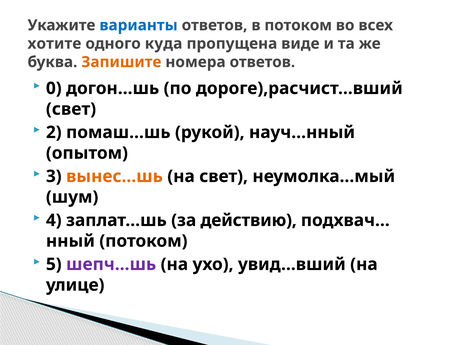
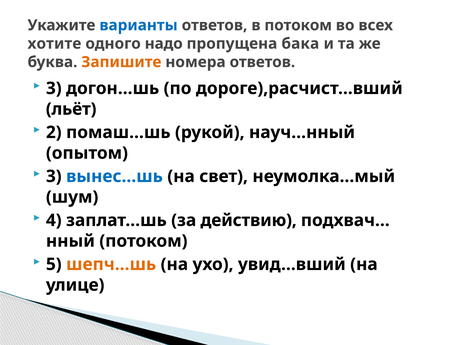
куда: куда -> надо (164, 44)
виде: виде -> бака (300, 44)
0: 0 -> 3 (54, 88)
свет: свет -> льёт (71, 109)
вынес…шь colour: orange -> blue (114, 176)
шепч…шь colour: purple -> orange (111, 264)
